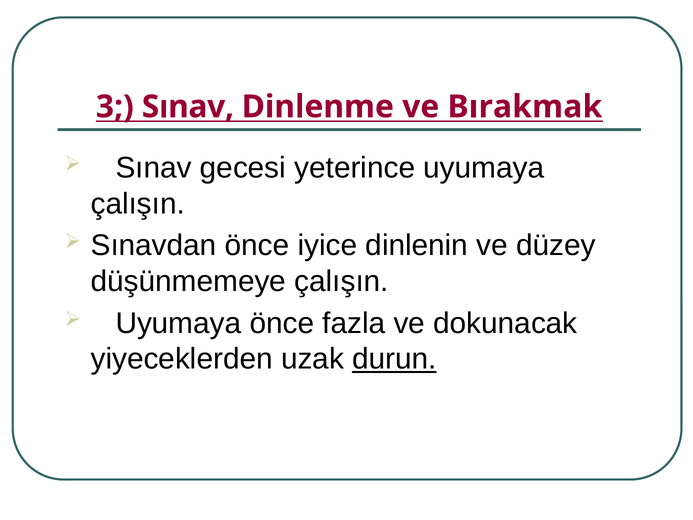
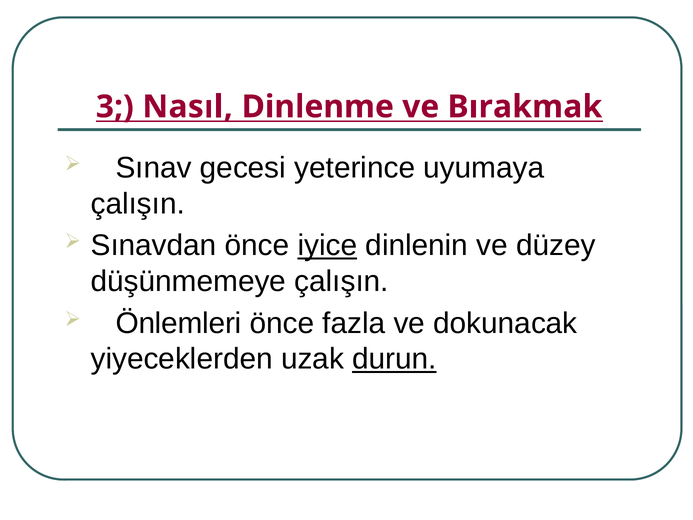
3 Sınav: Sınav -> Nasıl (188, 107)
iyice underline: none -> present (327, 245)
Uyumaya: Uyumaya -> Önlemleri (179, 323)
